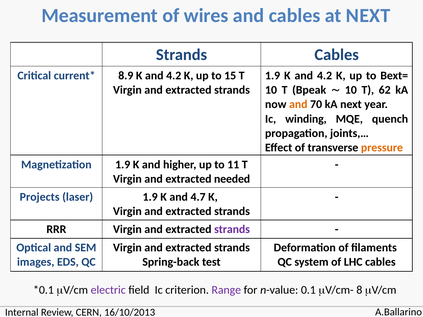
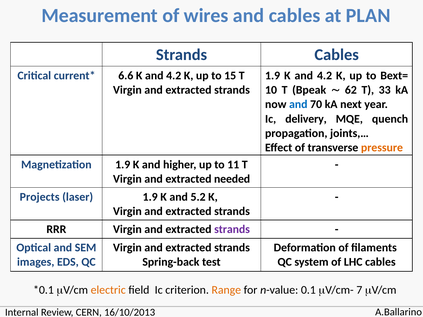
at NEXT: NEXT -> PLAN (368, 15)
8.9: 8.9 -> 6.6 (126, 76)
10: 10 -> 62 (351, 90)
62: 62 -> 33 (385, 90)
and colour: orange -> blue (298, 105)
winding: winding -> delivery (306, 119)
4.7: 4.7 -> 5.2 (198, 197)
electric colour: purple -> orange (108, 290)
Range colour: purple -> orange (226, 290)
8: 8 -> 7 (359, 290)
